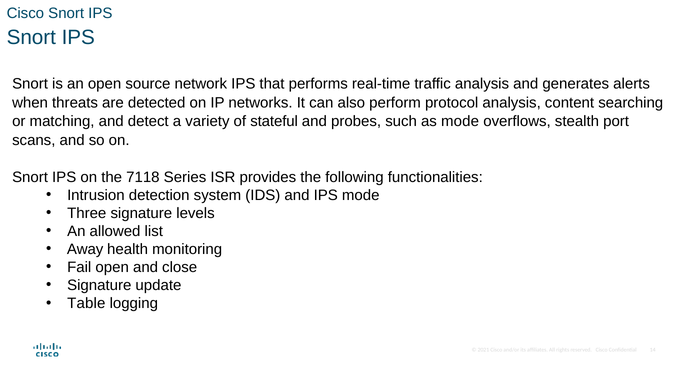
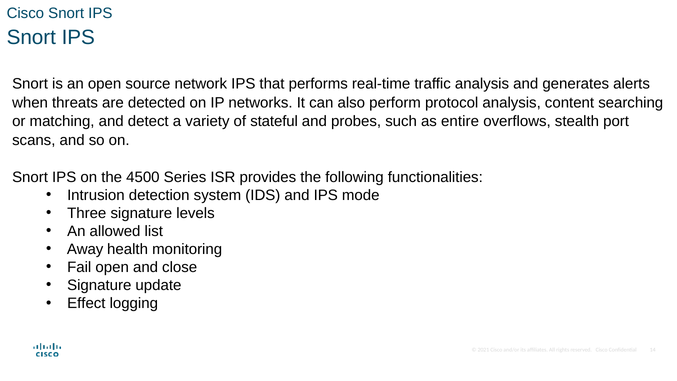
as mode: mode -> entire (460, 121)
7118: 7118 -> 4500 (143, 177)
Table: Table -> Effect (86, 303)
